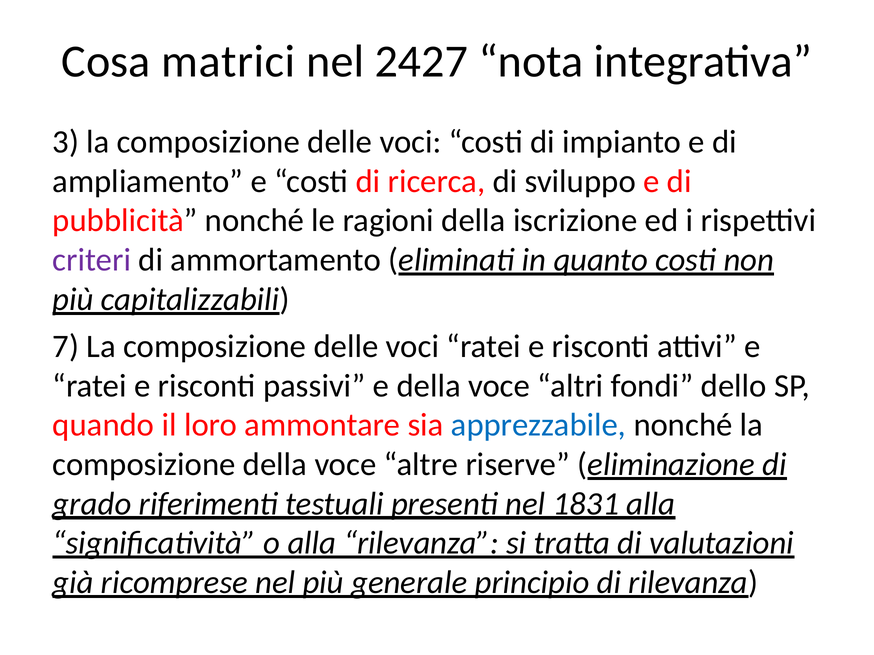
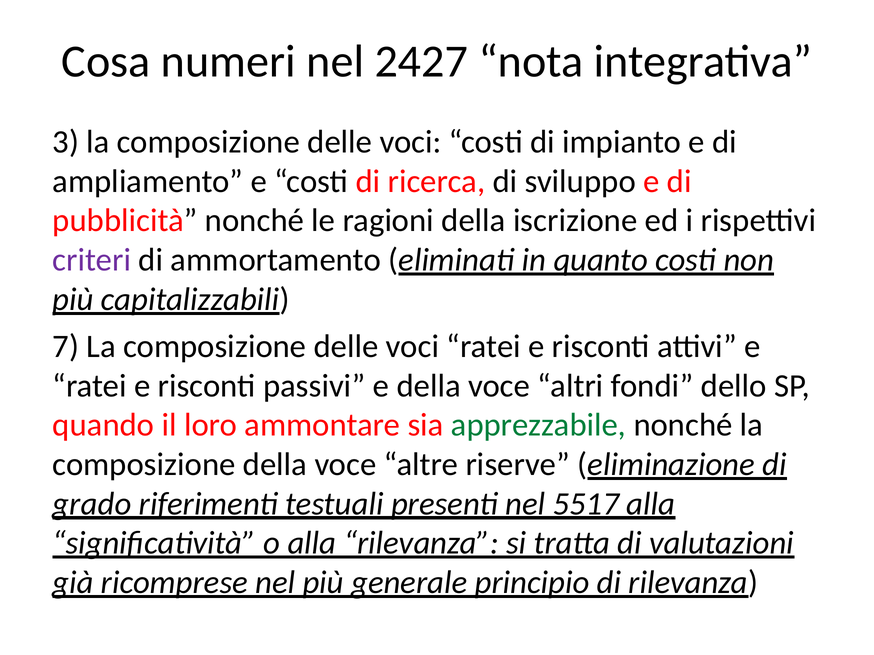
matrici: matrici -> numeri (228, 62)
apprezzabile colour: blue -> green (538, 425)
1831: 1831 -> 5517 (586, 504)
